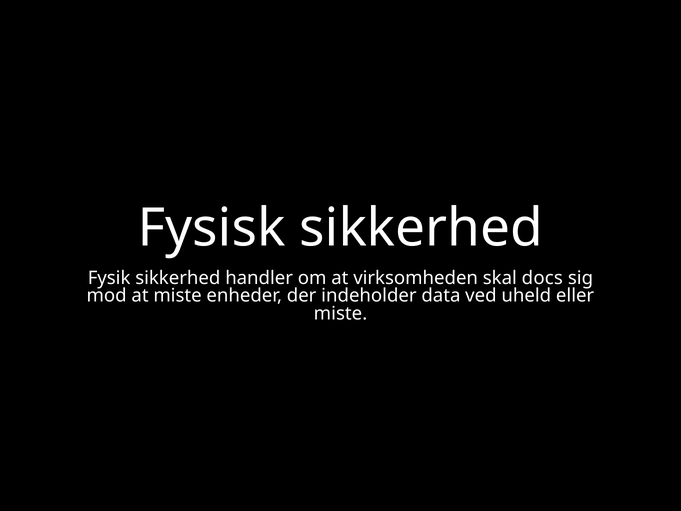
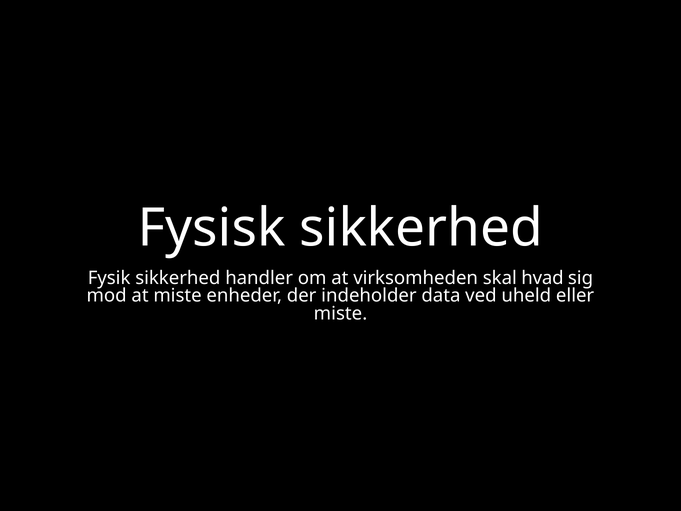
docs: docs -> hvad (543, 278)
